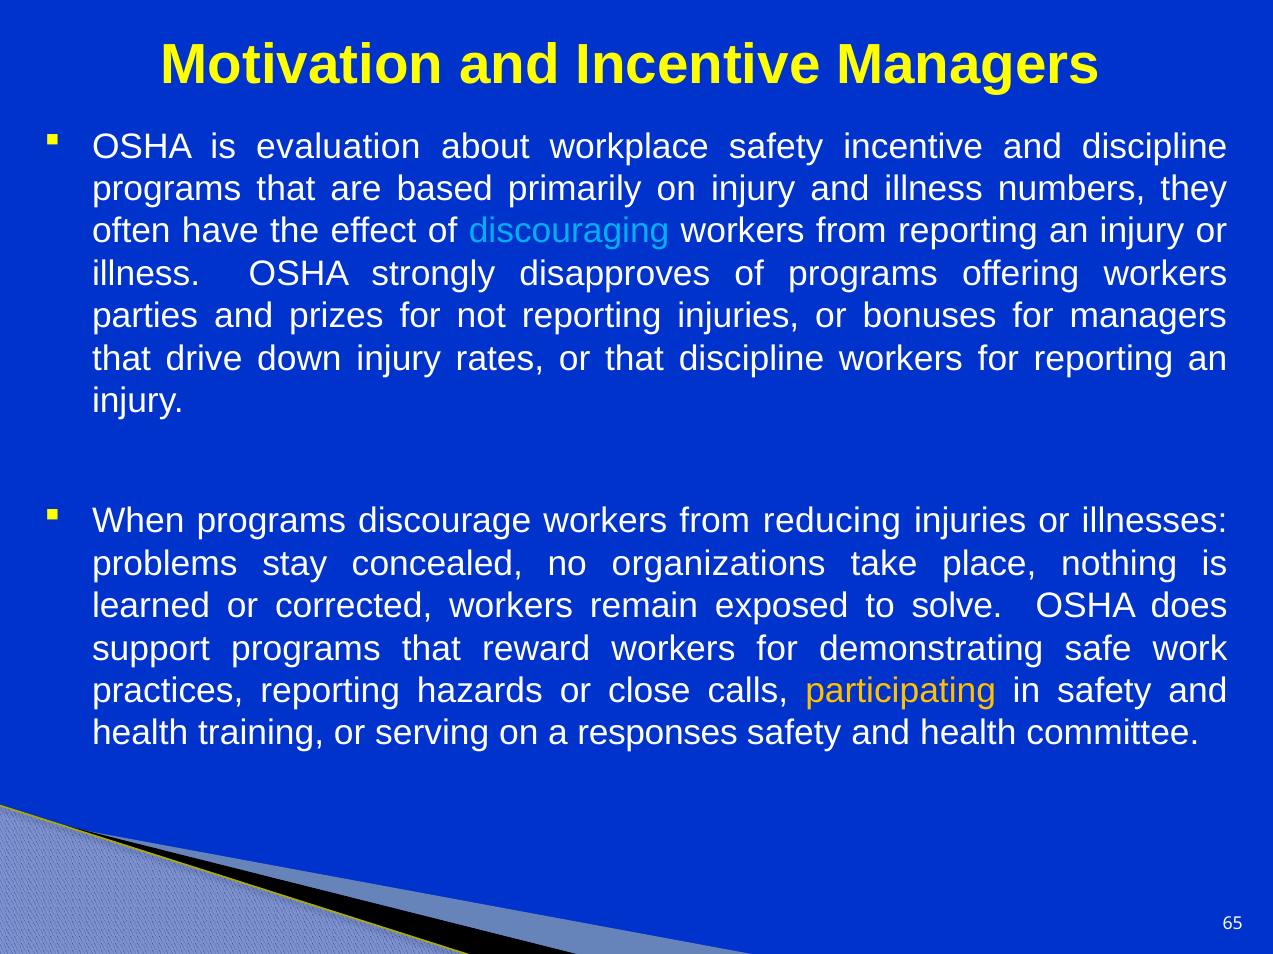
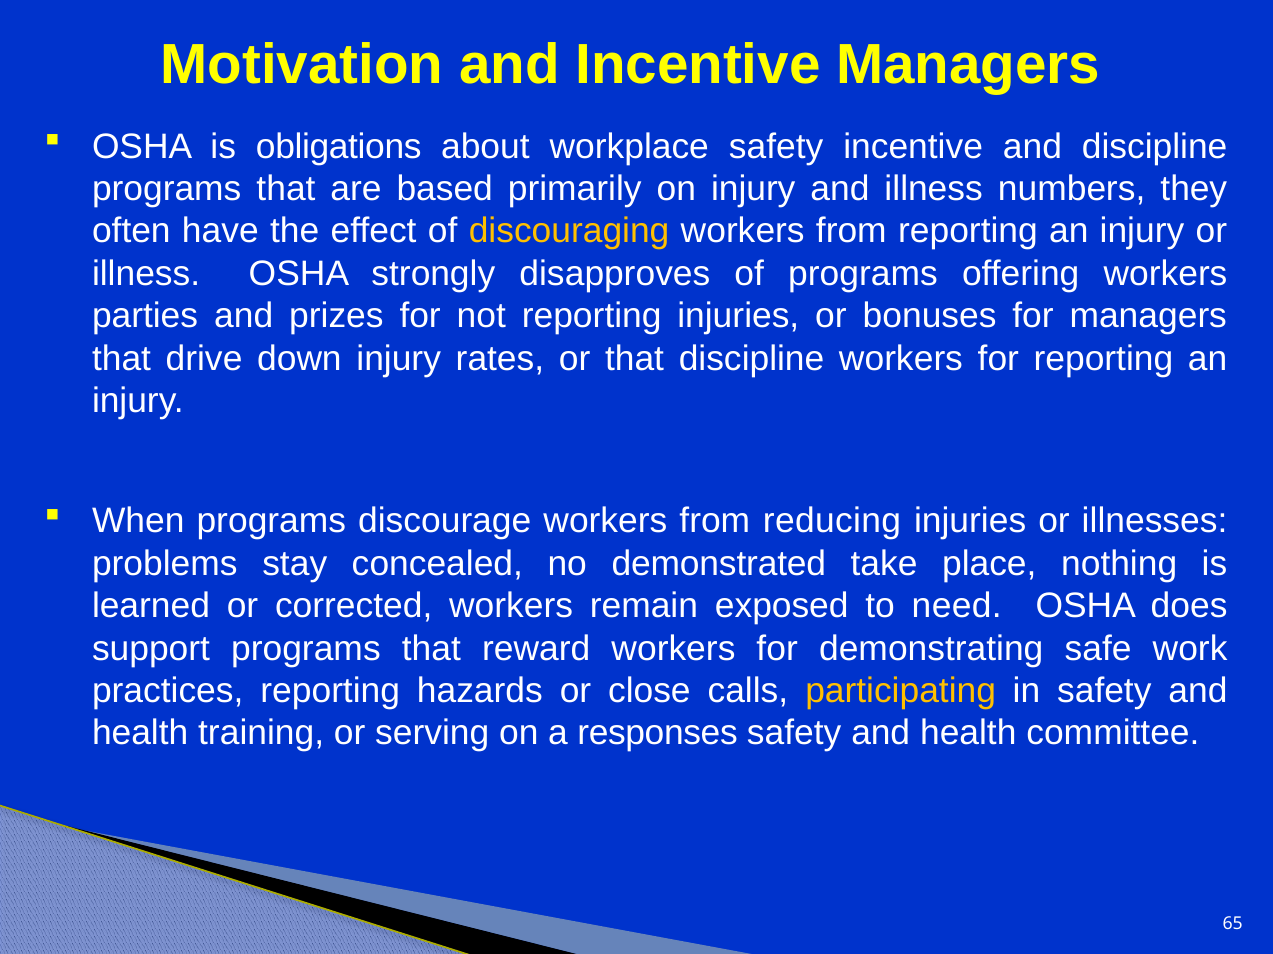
evaluation: evaluation -> obligations (339, 147)
discouraging colour: light blue -> yellow (569, 231)
organizations: organizations -> demonstrated (719, 564)
solve: solve -> need (957, 606)
